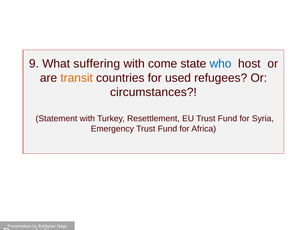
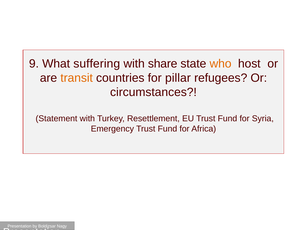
come: come -> share (163, 64)
who colour: blue -> orange (221, 64)
used: used -> pillar (178, 78)
